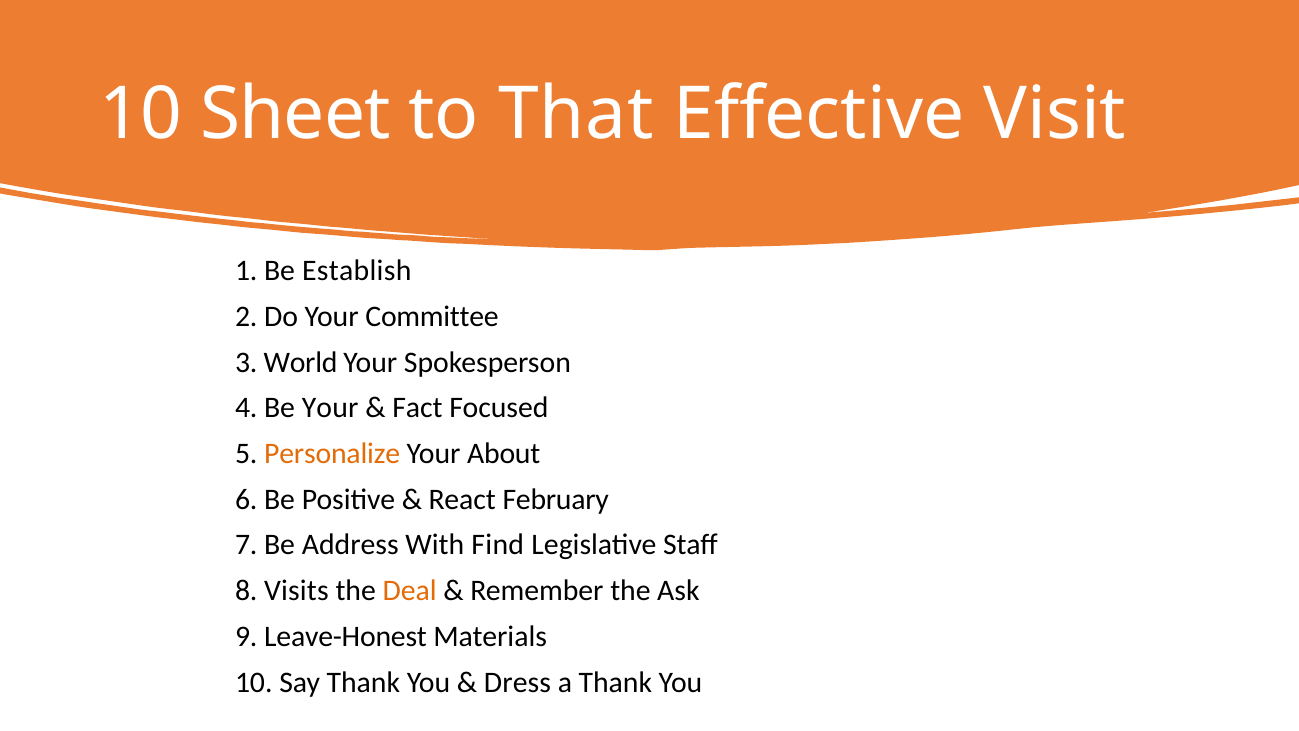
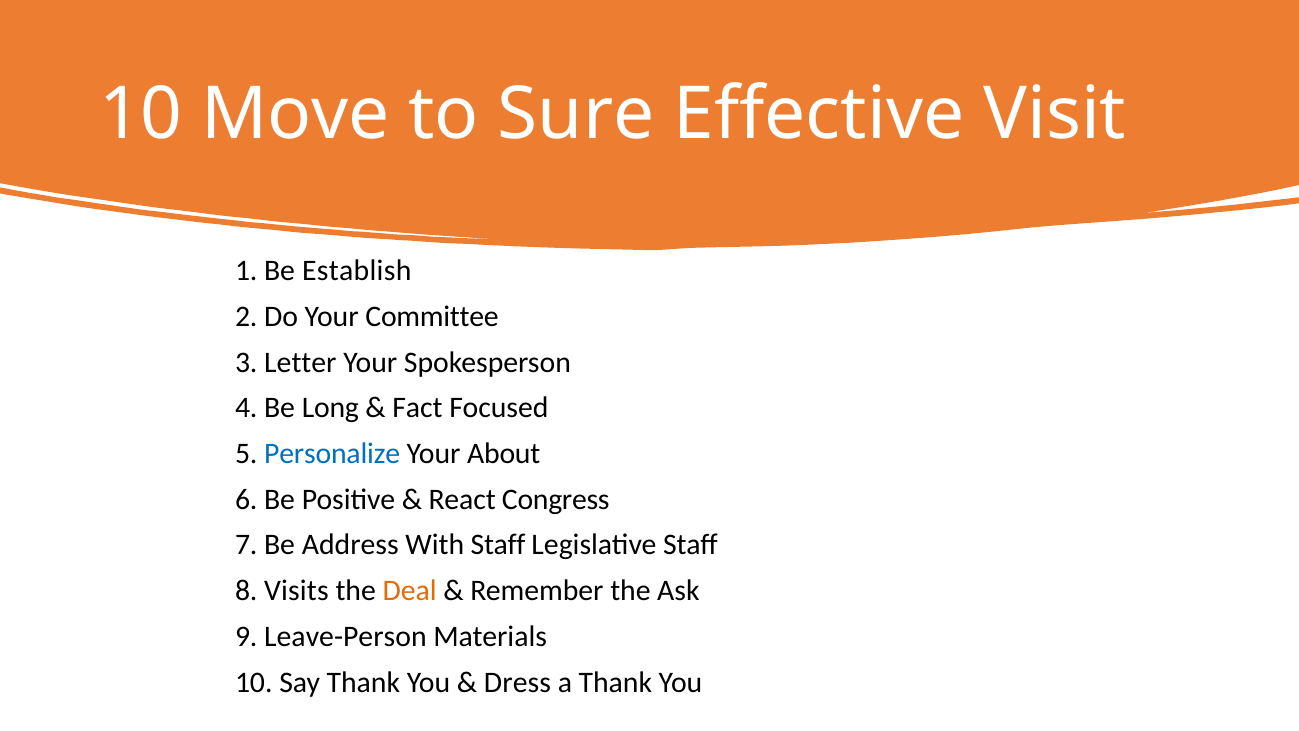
Sheet: Sheet -> Move (295, 114)
That: That -> Sure (576, 114)
World: World -> Letter (300, 362)
Be Your: Your -> Long (330, 408)
Personalize colour: orange -> blue (332, 454)
February: February -> Congress (556, 499)
With Find: Find -> Staff (498, 545)
Leave-Honest: Leave-Honest -> Leave-Person (345, 636)
